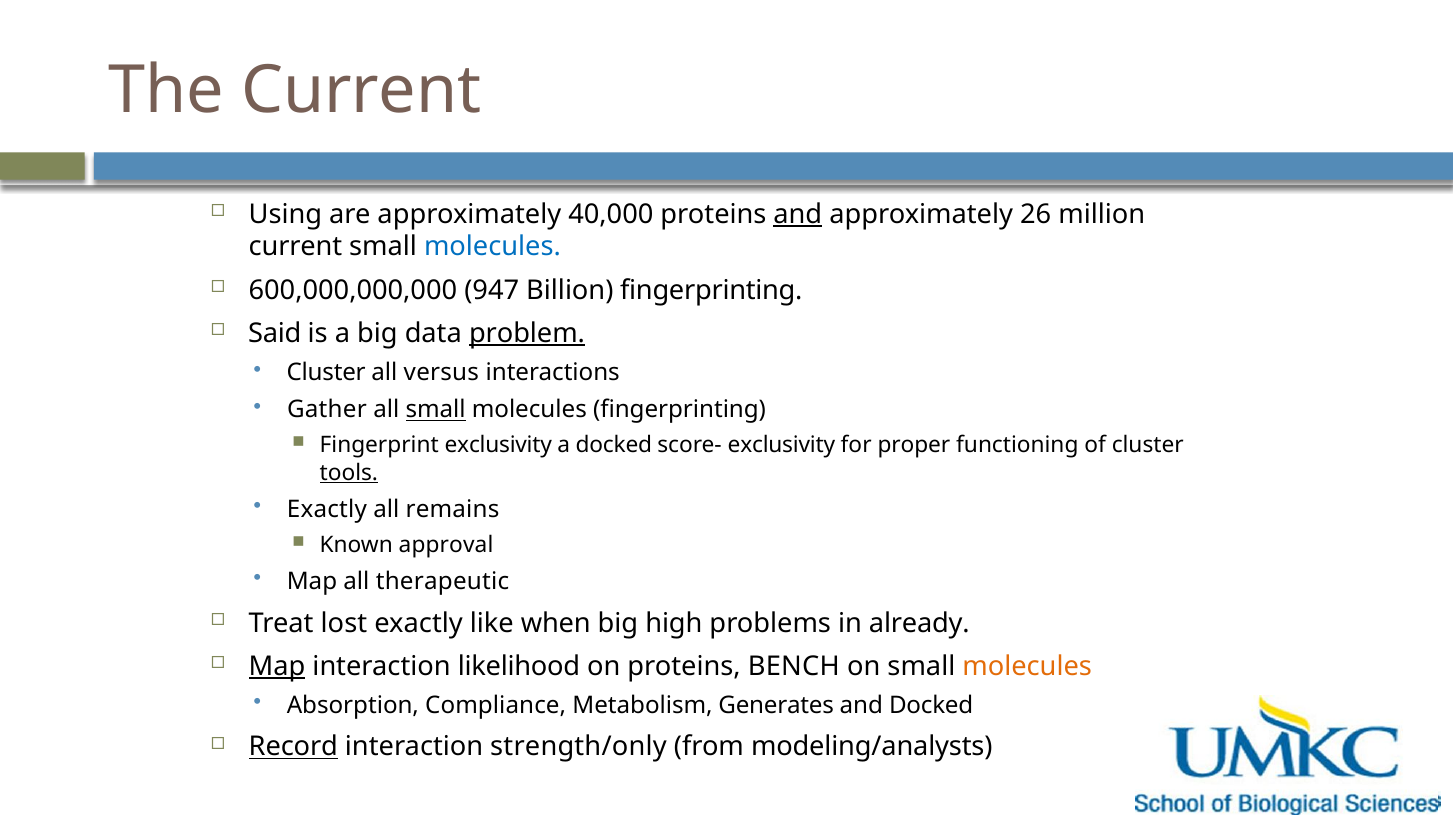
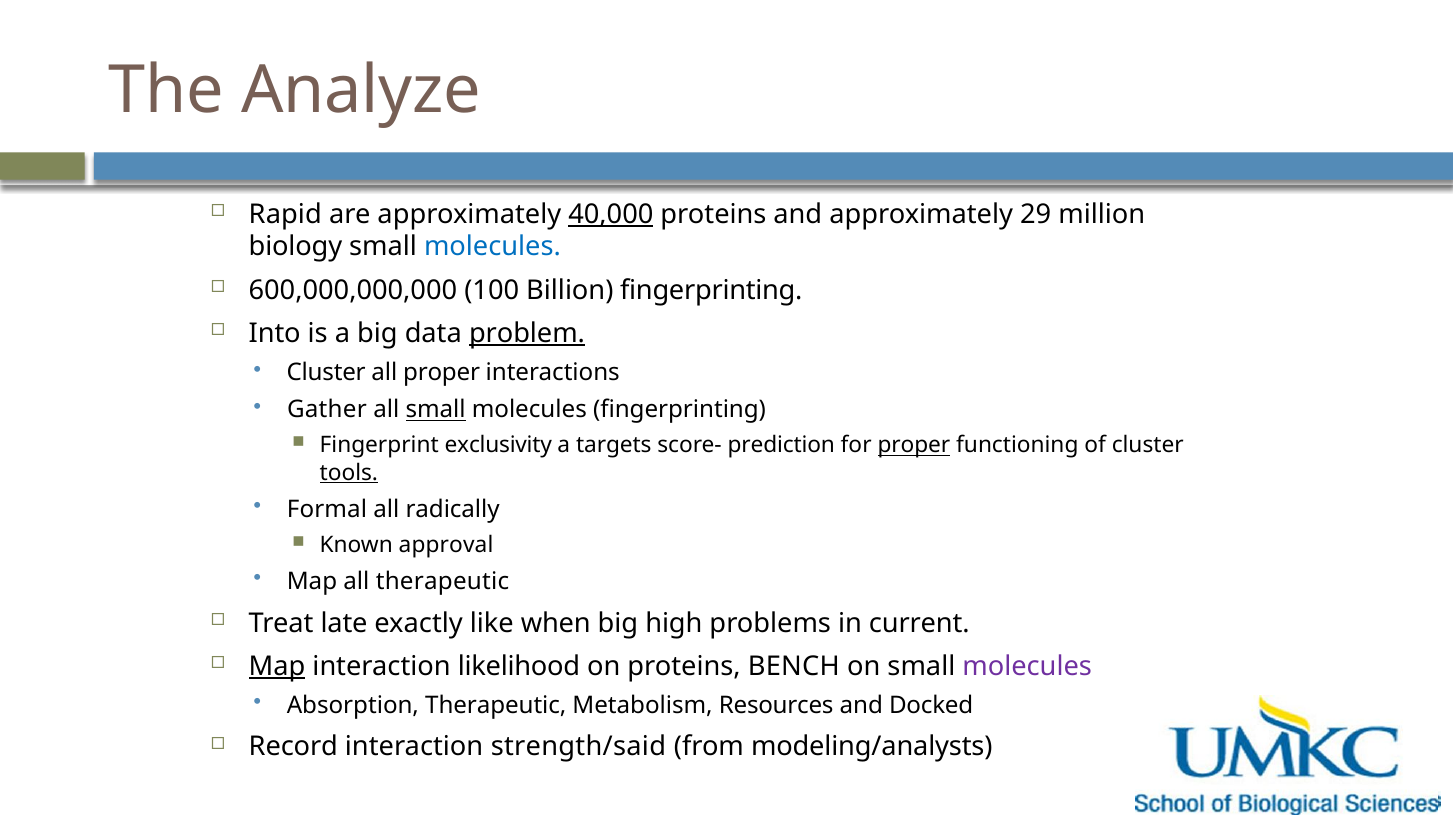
The Current: Current -> Analyze (361, 91)
Using: Using -> Rapid (285, 214)
40,000 underline: none -> present (611, 214)
and underline: present -> none (798, 214)
26: 26 -> 29 (1036, 214)
current: current -> biology (295, 247)
947: 947 -> 100 (492, 290)
Said: Said -> Into (275, 334)
all versus: versus -> proper (442, 373)
a docked: docked -> targets (614, 446)
score- exclusivity: exclusivity -> prediction (781, 446)
proper underline: none -> present (914, 446)
Exactly: Exactly -> Formal (327, 509)
remains: remains -> radically (453, 509)
lost: lost -> late (344, 623)
already: already -> current (919, 623)
molecules colour: orange -> purple (1027, 667)
Absorption Compliance: Compliance -> Therapeutic (496, 706)
Generates: Generates -> Resources (776, 706)
Record underline: present -> none (293, 747)
strength/only: strength/only -> strength/said (578, 747)
